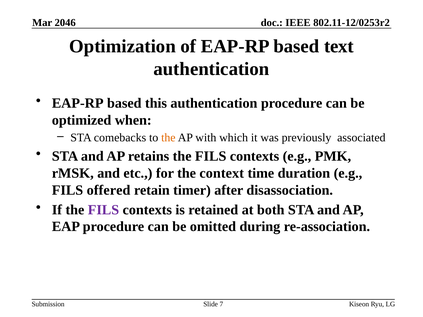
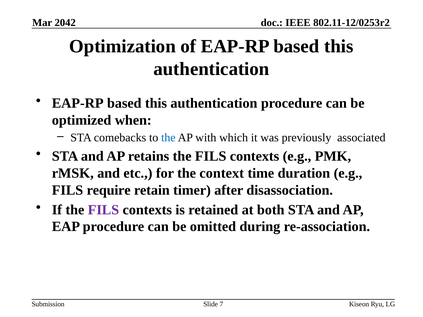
2046: 2046 -> 2042 (65, 23)
of EAP-RP based text: text -> this (339, 46)
the colour: orange -> blue (168, 138)
offered: offered -> require (109, 190)
